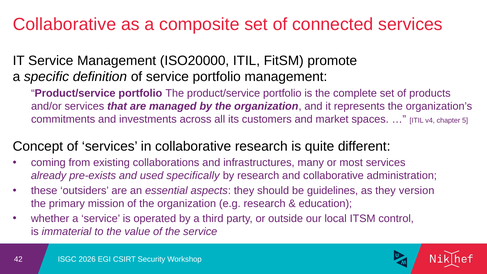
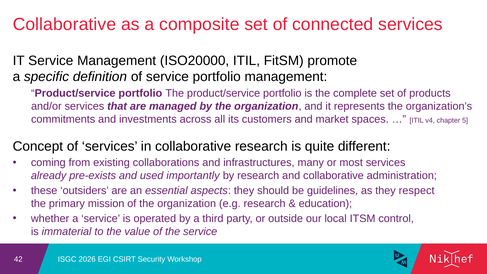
specifically: specifically -> importantly (193, 176)
version: version -> respect (417, 191)
